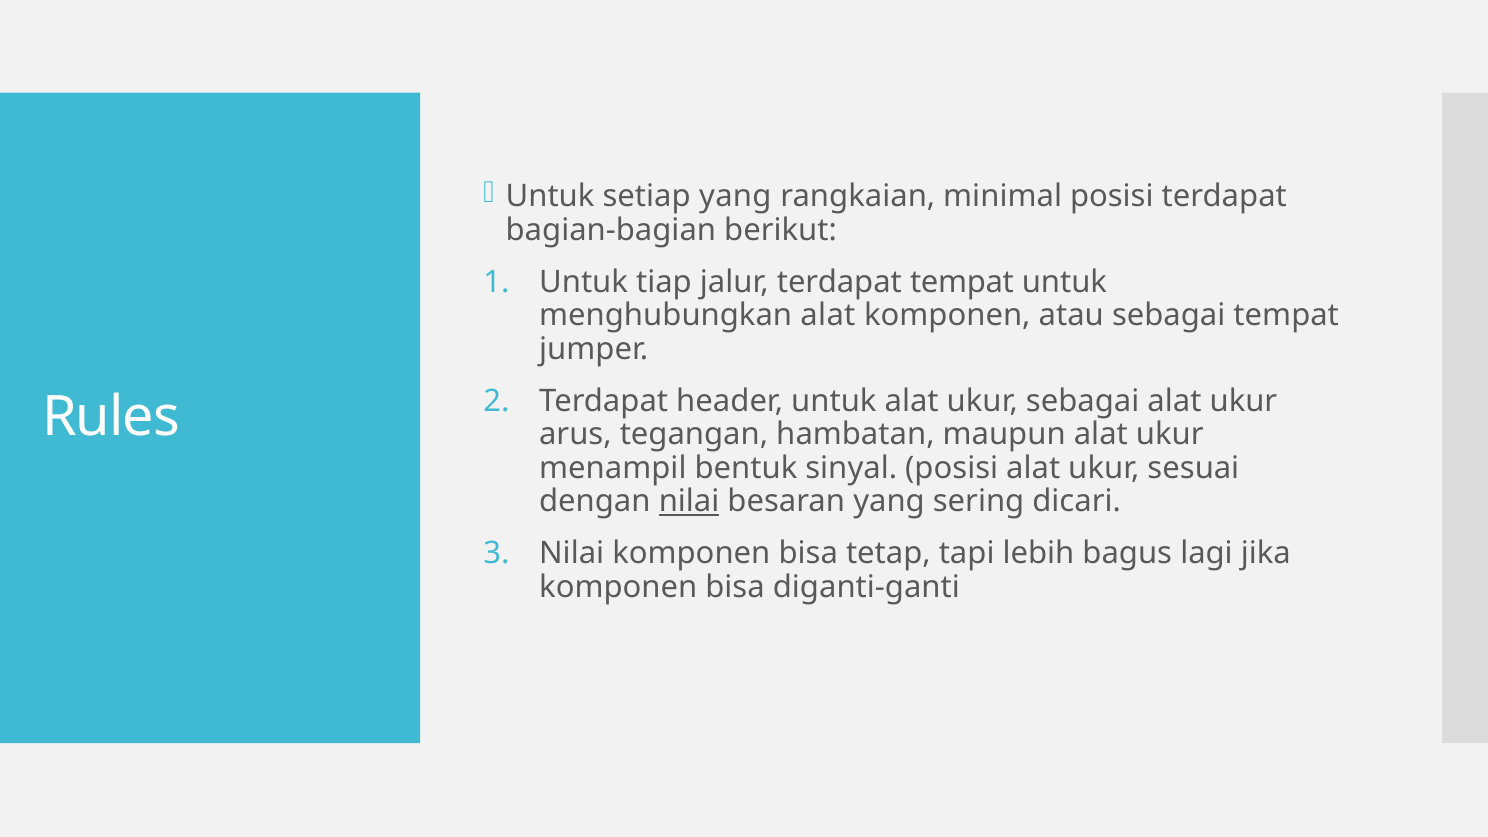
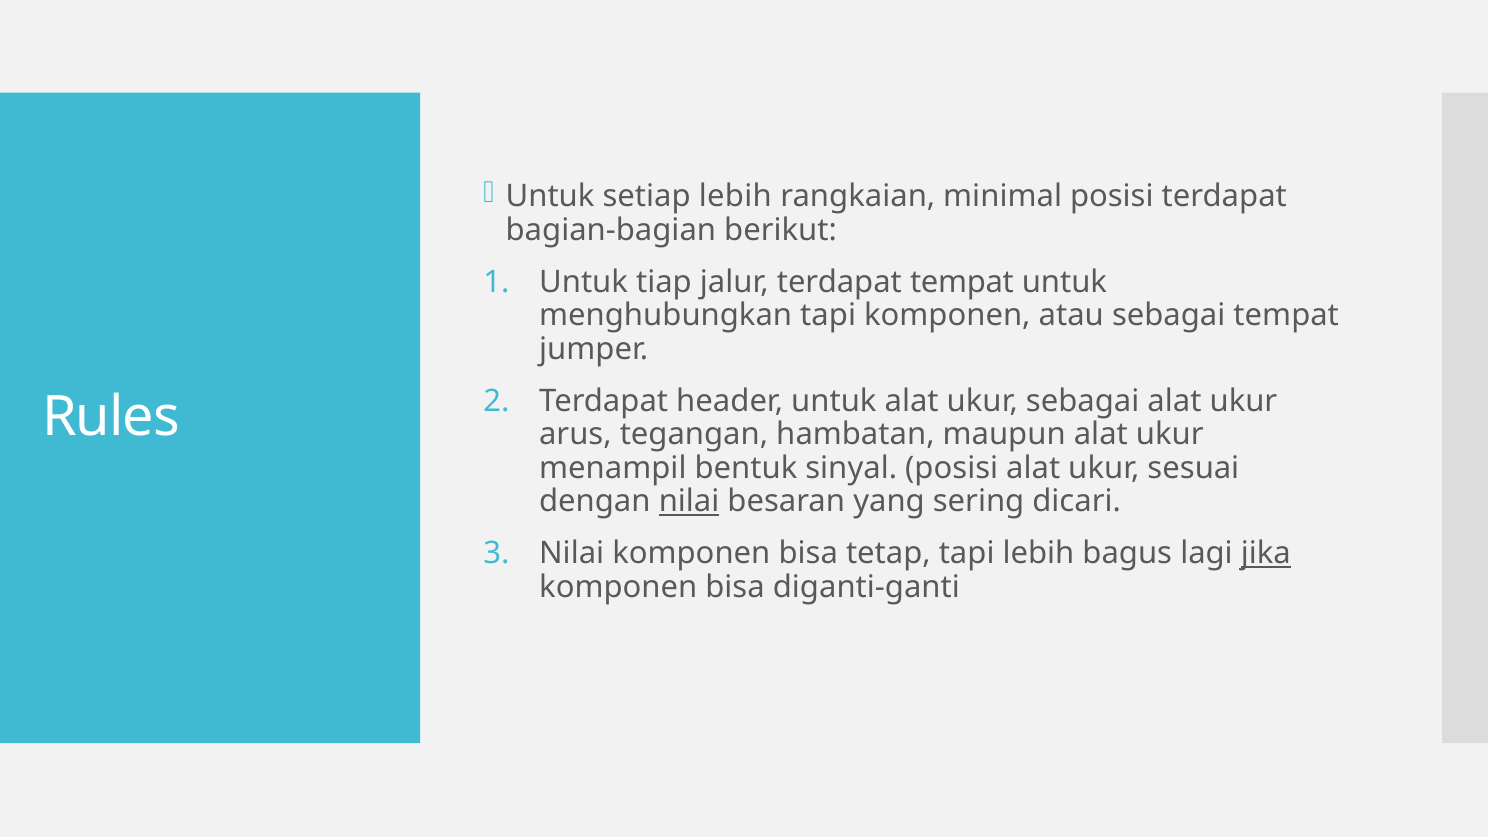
setiap yang: yang -> lebih (735, 196)
menghubungkan alat: alat -> tapi (828, 315)
jika underline: none -> present (1266, 553)
